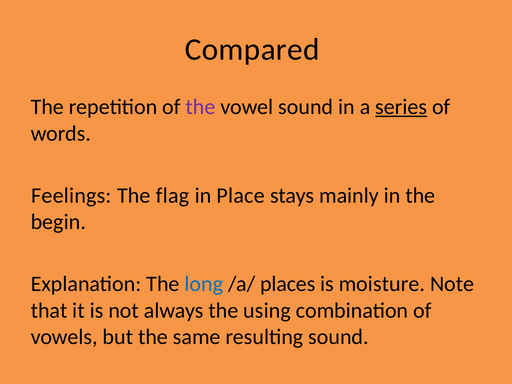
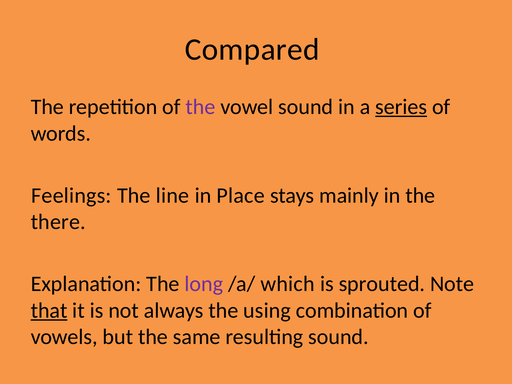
flag: flag -> line (172, 195)
begin: begin -> there (58, 222)
long colour: blue -> purple (204, 284)
places: places -> which (288, 284)
moisture: moisture -> sprouted (382, 284)
that underline: none -> present (49, 310)
